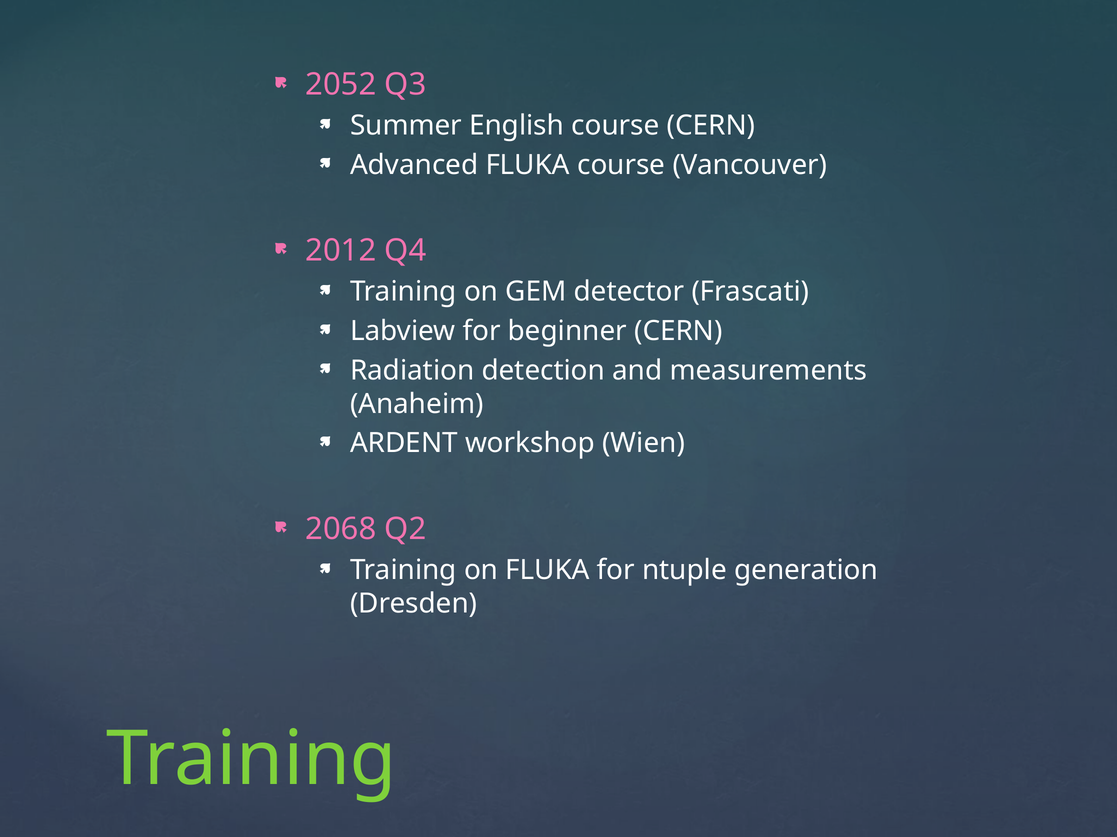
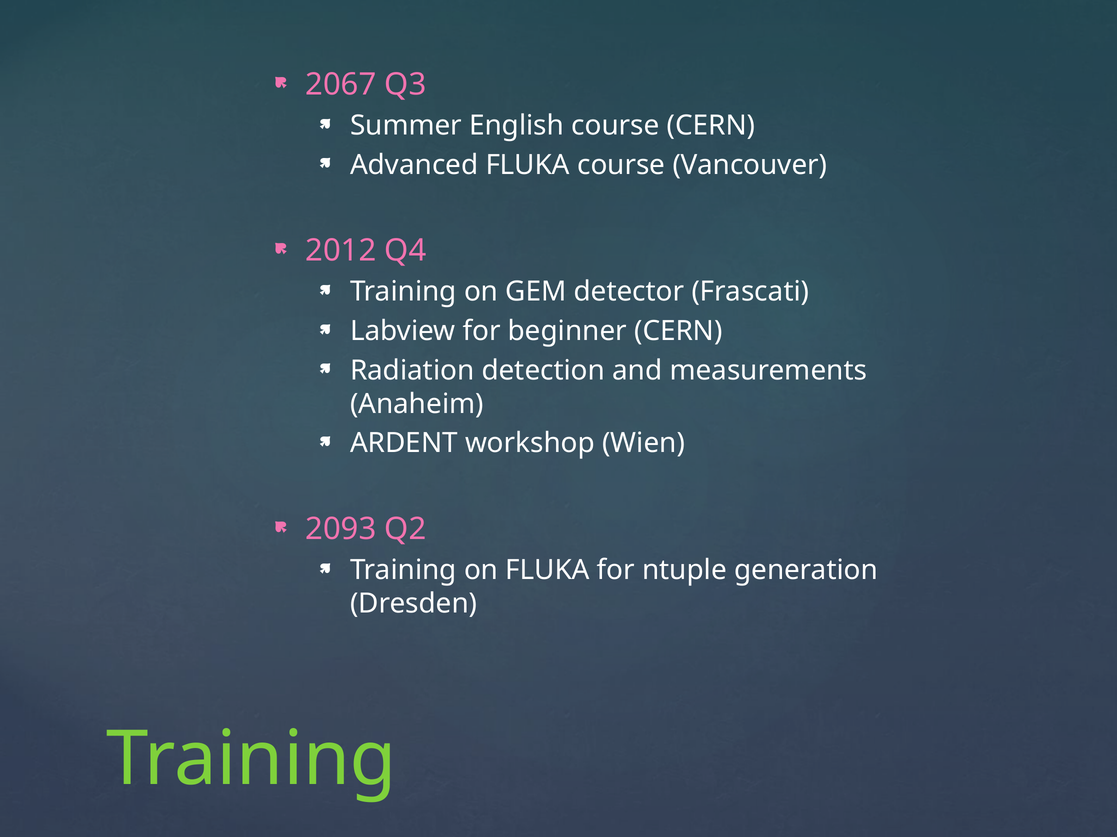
2052: 2052 -> 2067 (341, 85)
2068: 2068 -> 2093 (341, 530)
